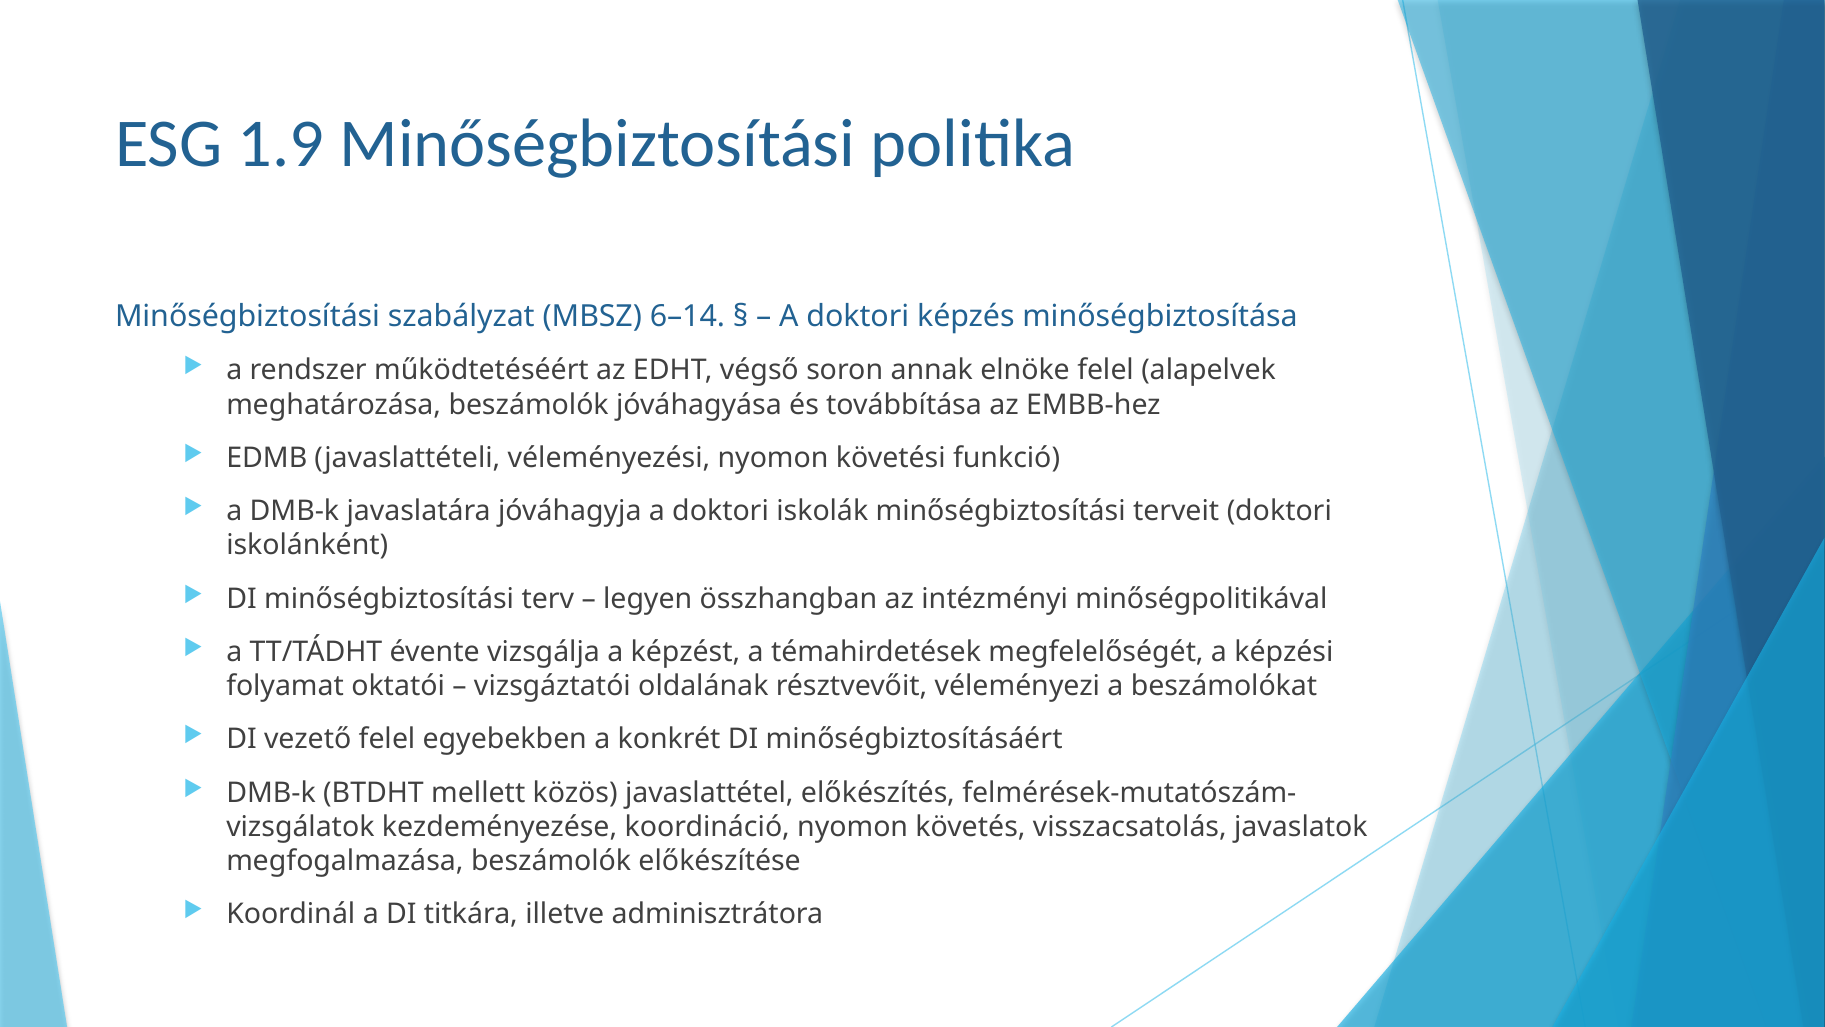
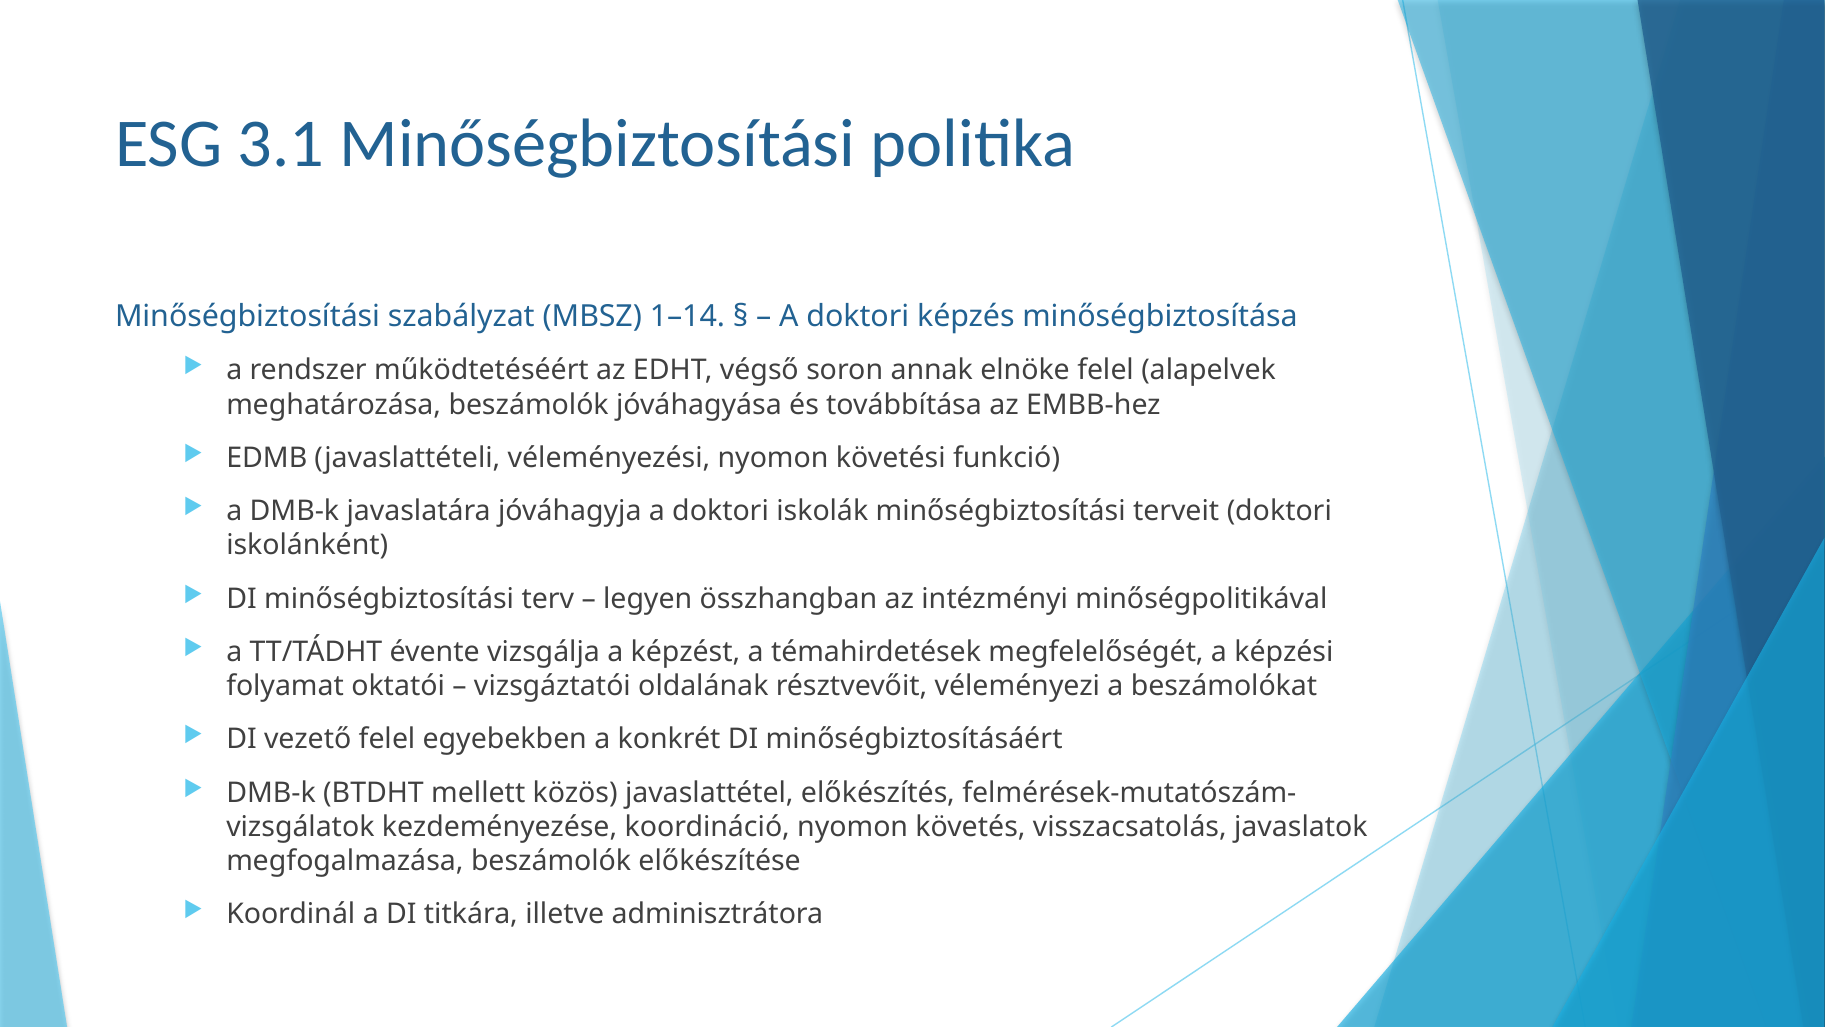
1.9: 1.9 -> 3.1 (281, 144)
6–14: 6–14 -> 1–14 (687, 316)
